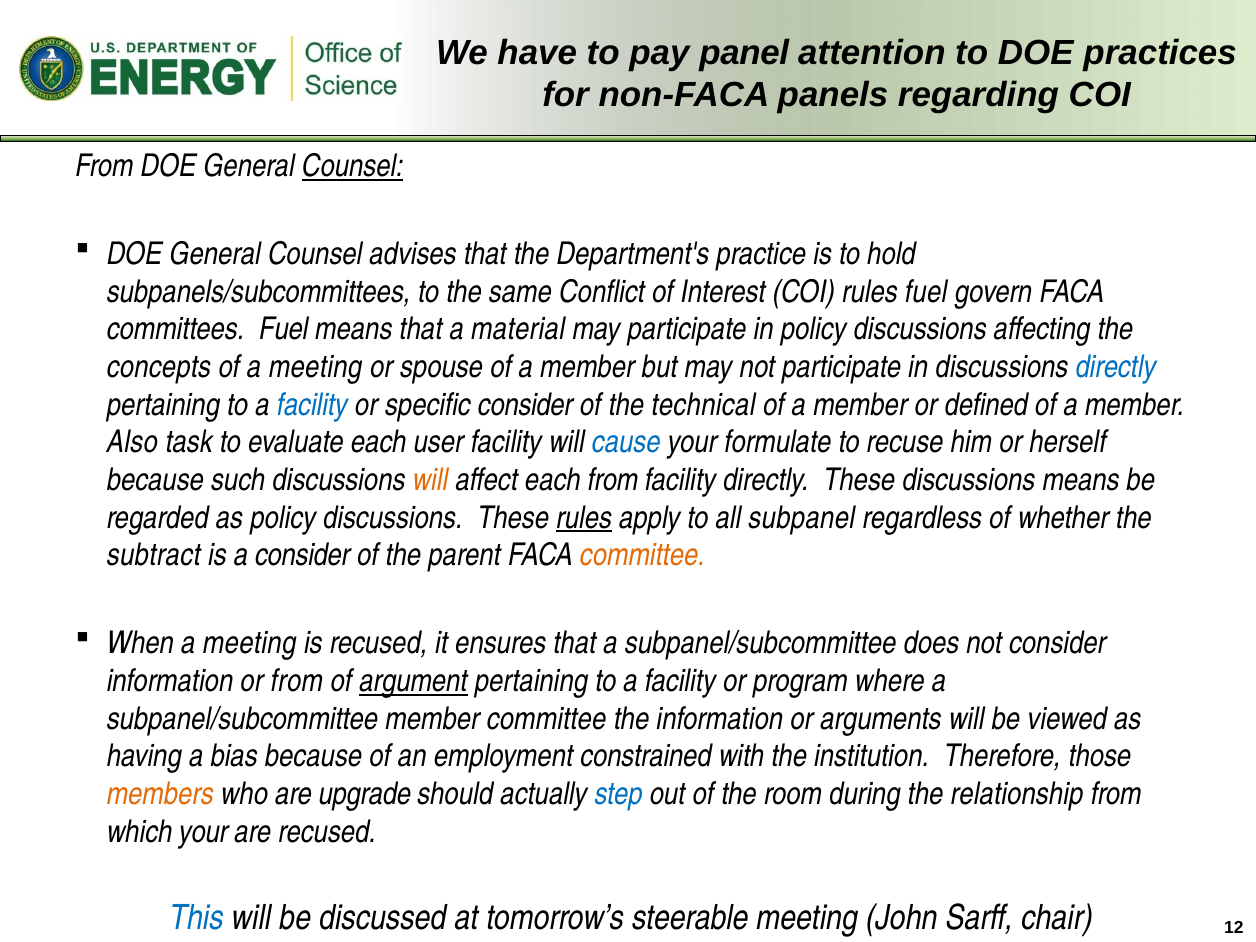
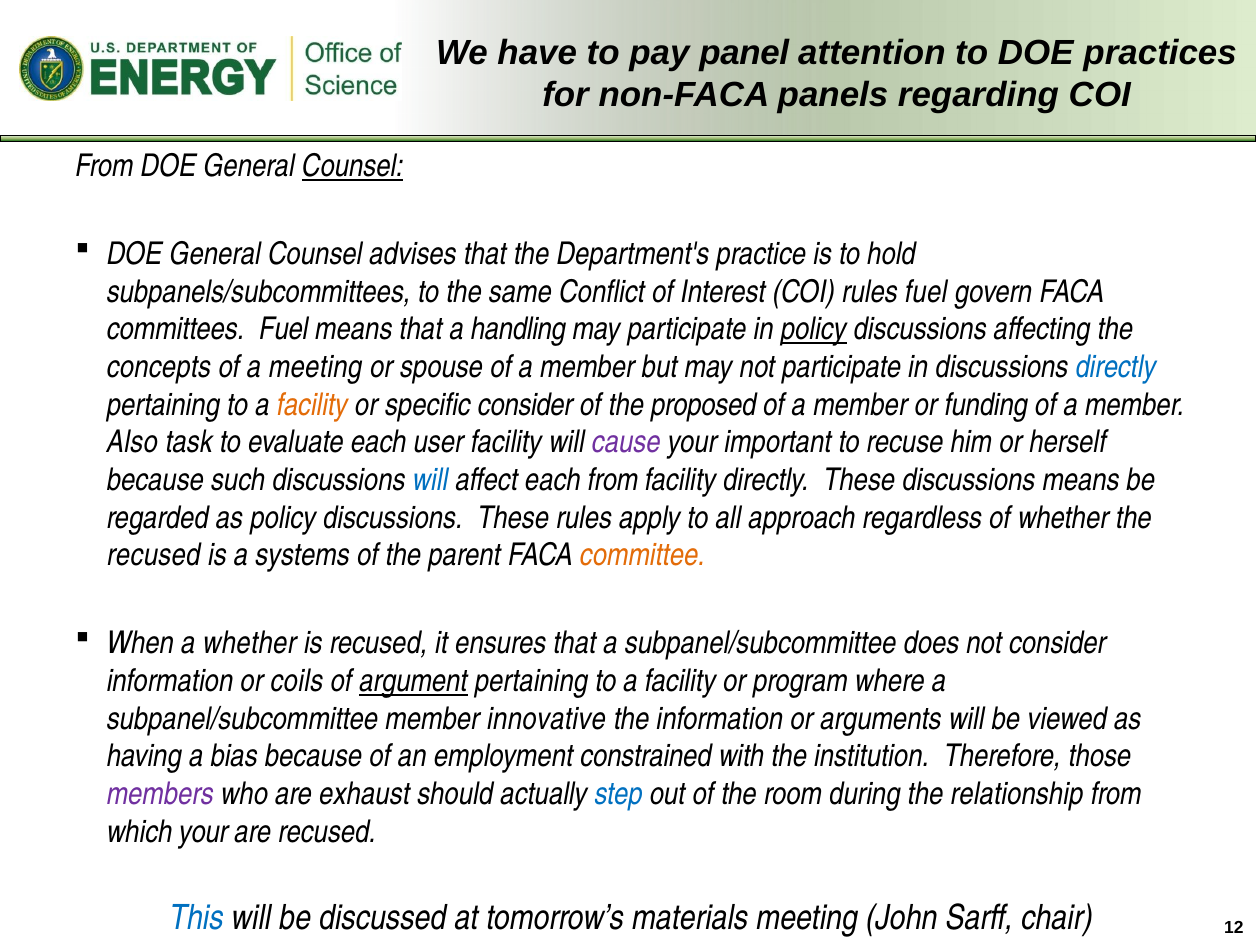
material: material -> handling (518, 329)
policy underline: none -> present (814, 329)
facility colour: blue -> orange (312, 405)
technical: technical -> proposed (704, 405)
defined: defined -> funding (986, 405)
cause colour: blue -> purple (626, 442)
formulate: formulate -> important (778, 442)
will colour: orange -> blue (430, 480)
rules underline: present -> none (584, 518)
subpanel: subpanel -> approach (802, 518)
subtract: subtract -> recused (154, 555)
a consider: consider -> systems (303, 555)
When a meeting: meeting -> whether (250, 643)
or from: from -> coils (297, 681)
member committee: committee -> innovative (547, 719)
members colour: orange -> purple (160, 794)
upgrade: upgrade -> exhaust (365, 794)
steerable: steerable -> materials (690, 918)
